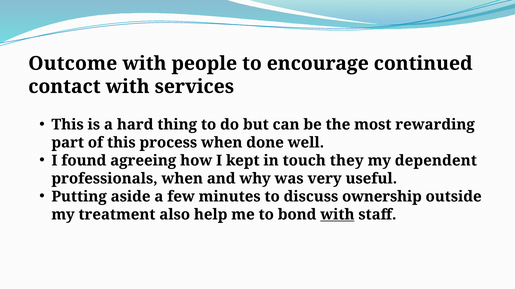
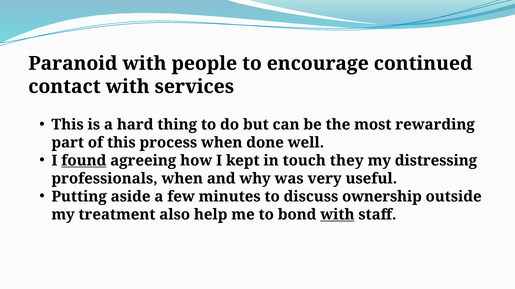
Outcome: Outcome -> Paranoid (73, 64)
found underline: none -> present (84, 161)
dependent: dependent -> distressing (436, 161)
